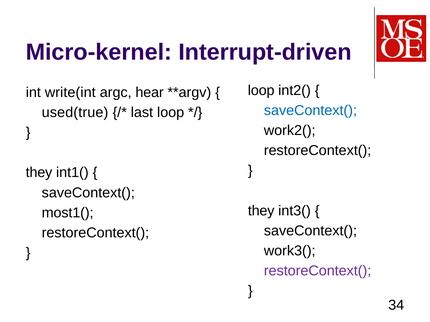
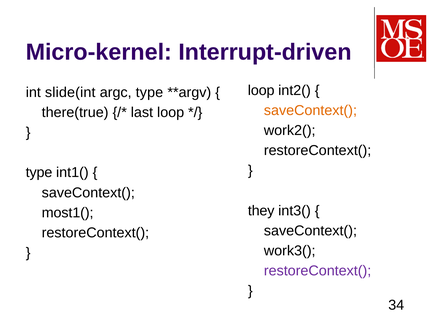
write(int: write(int -> slide(int (70, 93)
argc hear: hear -> type (149, 93)
saveContext( colour: blue -> orange (310, 111)
used(true: used(true -> there(true (75, 113)
they: they -> type (39, 173)
